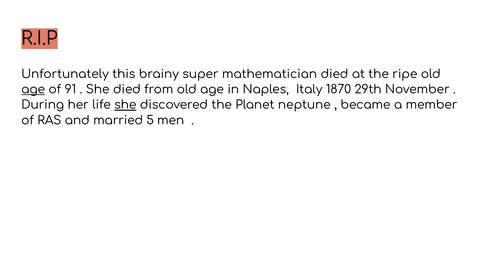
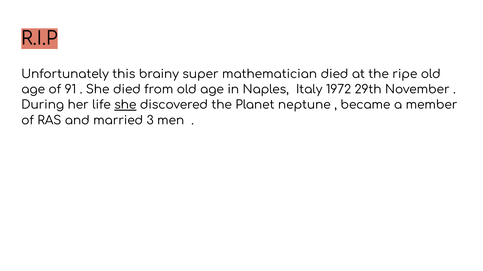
age underline: present -> none (33, 90)
1870: 1870 -> 1972 (339, 90)
5: 5 -> 3 (150, 121)
